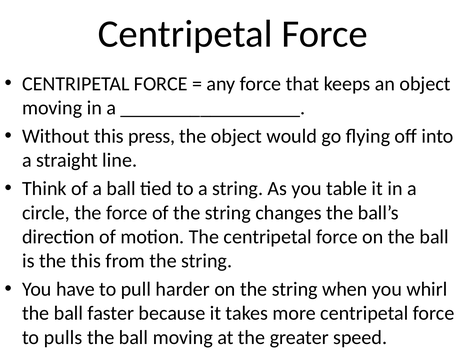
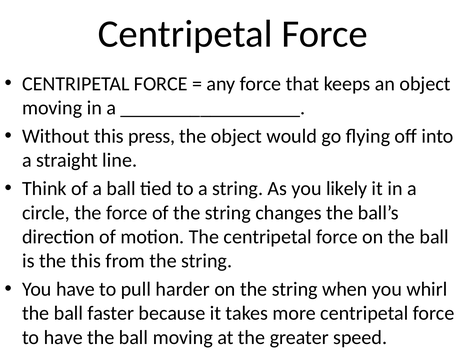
table: table -> likely (347, 188)
to pulls: pulls -> have (63, 337)
